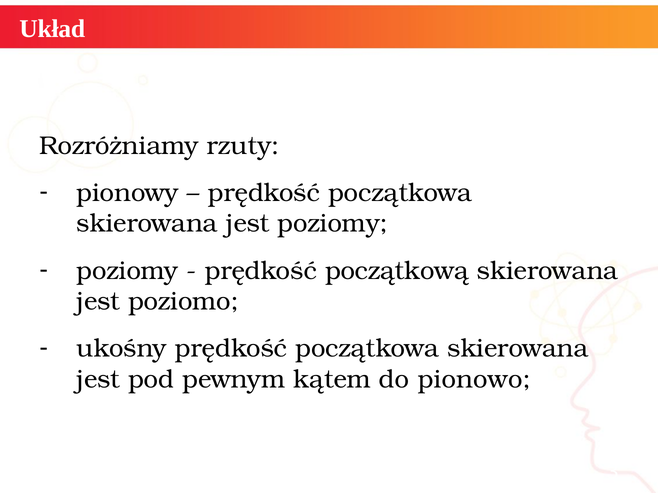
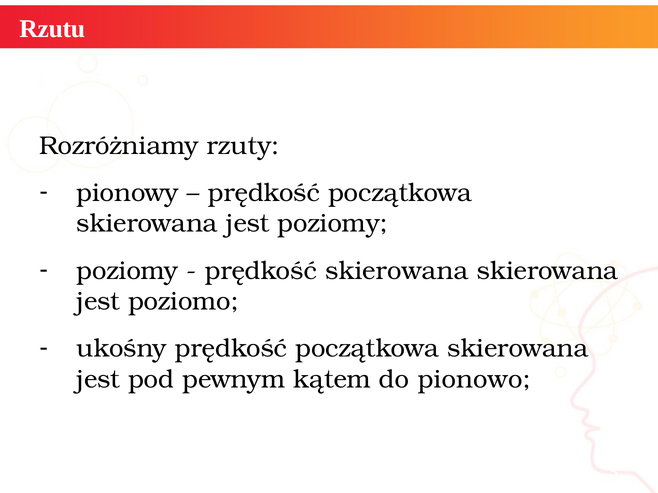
Układ: Układ -> Rzutu (52, 29)
prędkość początkową: początkową -> skierowana (397, 271)
